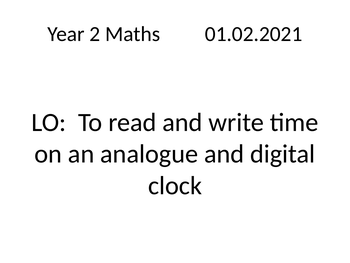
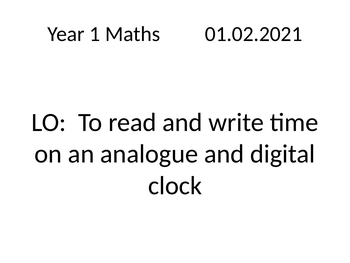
2: 2 -> 1 (95, 34)
